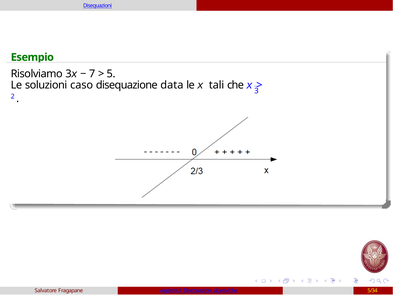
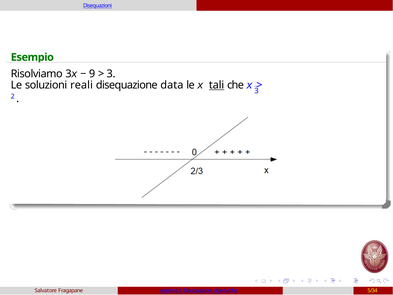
7: 7 -> 9 (92, 74)
5: 5 -> 3 (111, 74)
caso: caso -> reali (82, 85)
tali underline: none -> present (217, 85)
